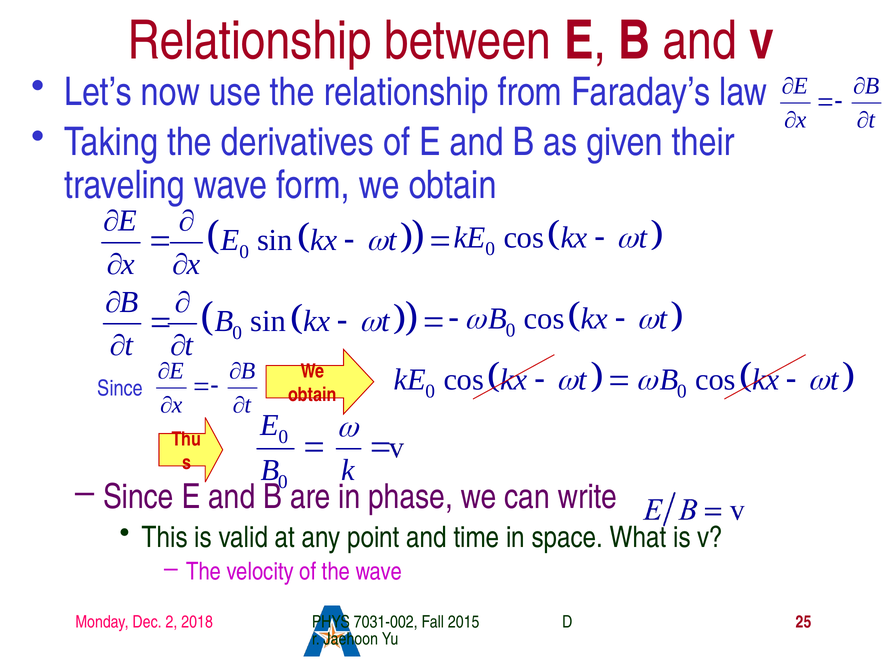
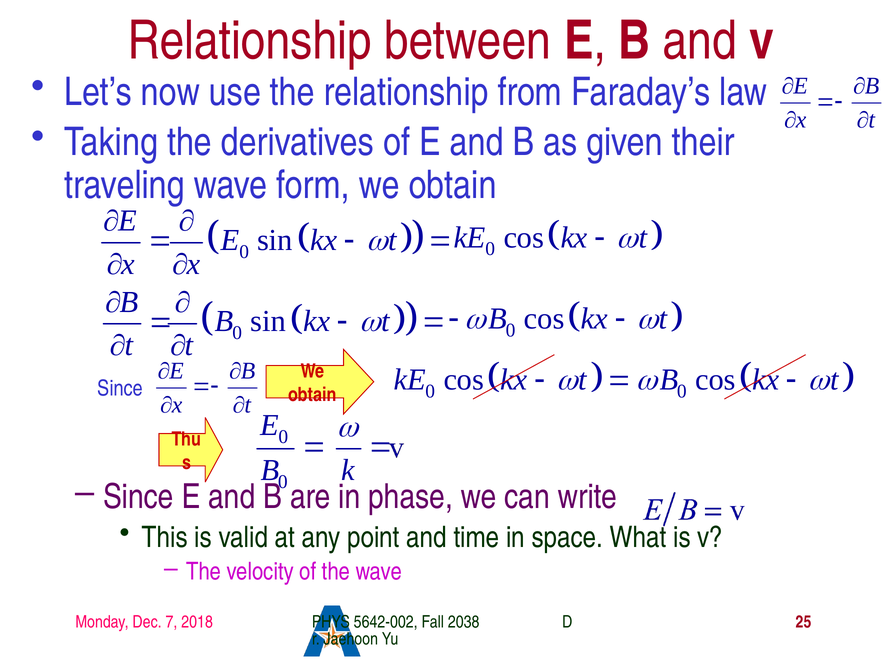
2: 2 -> 7 (171, 622)
7031-002: 7031-002 -> 5642-002 (386, 622)
2015: 2015 -> 2038 (464, 622)
